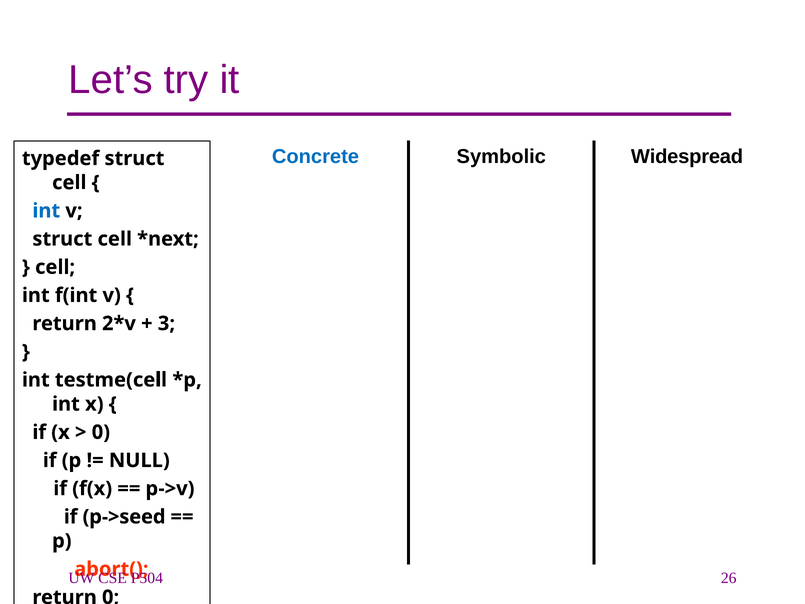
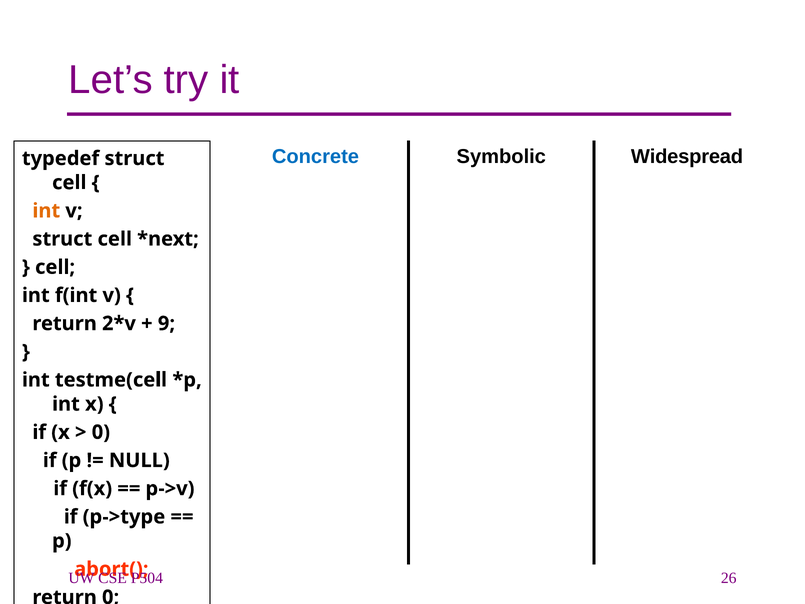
int colour: blue -> orange (46, 211)
3: 3 -> 9 (166, 323)
p->seed: p->seed -> p->type (124, 517)
